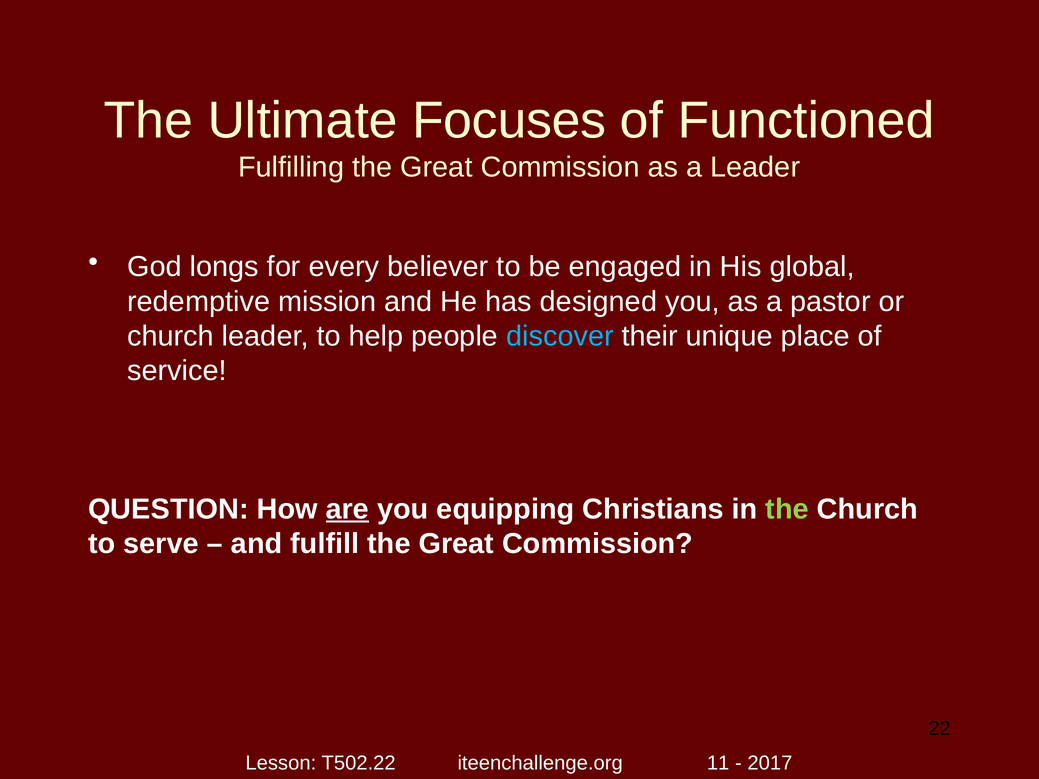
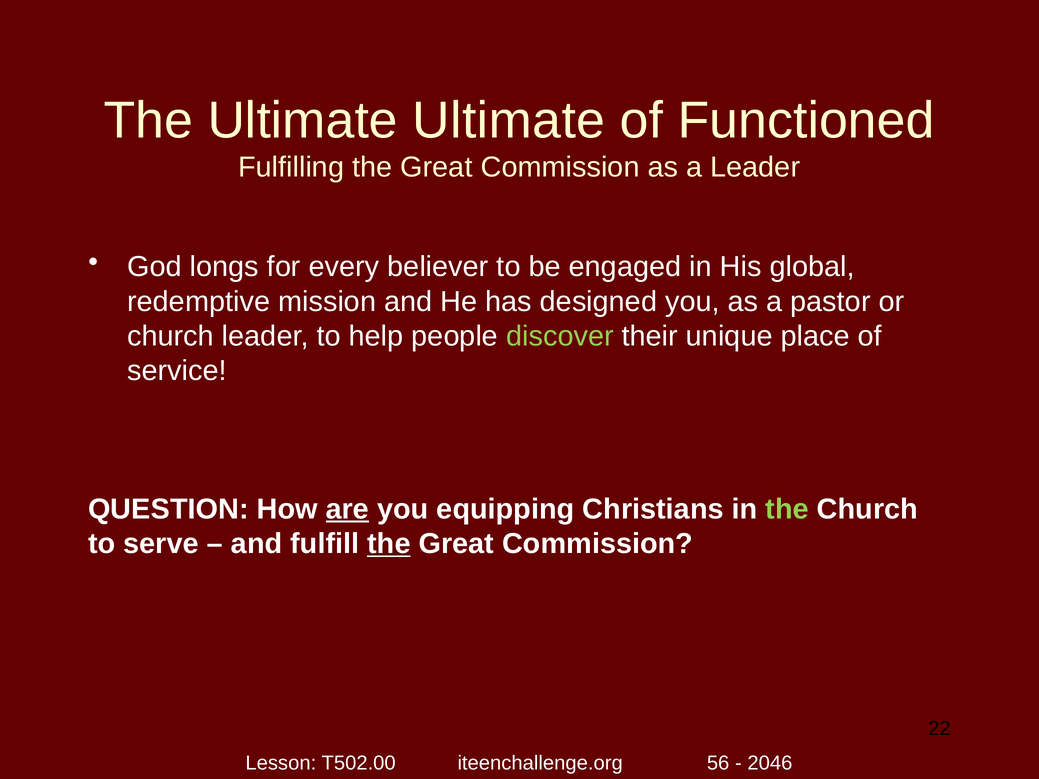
Ultimate Focuses: Focuses -> Ultimate (509, 120)
discover colour: light blue -> light green (560, 336)
the underline: none -> present (389, 544)
T502.22: T502.22 -> T502.00 (359, 763)
11: 11 -> 56 (718, 763)
2017: 2017 -> 2046 (770, 763)
